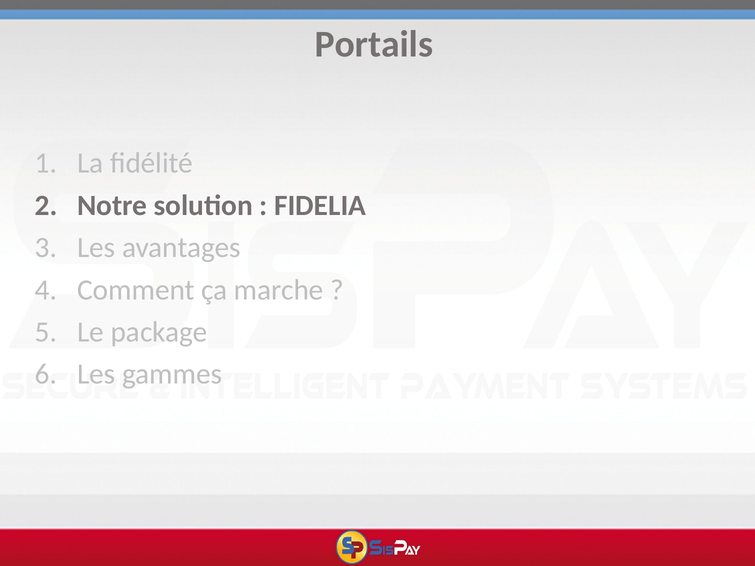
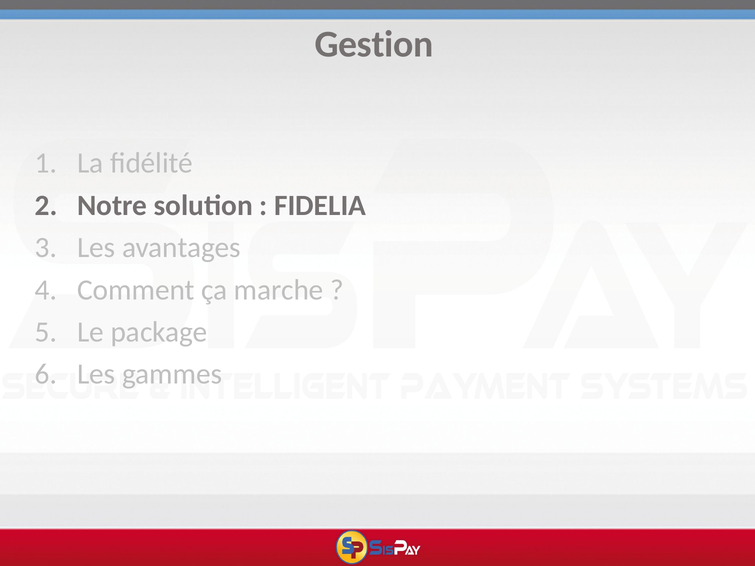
Portails: Portails -> Gestion (374, 44)
